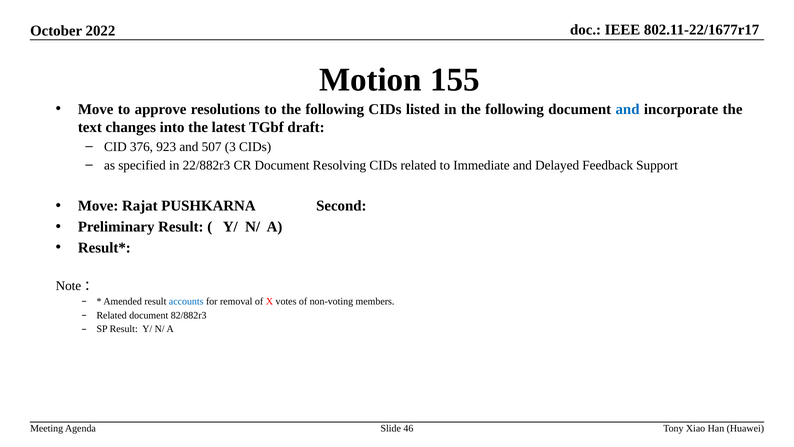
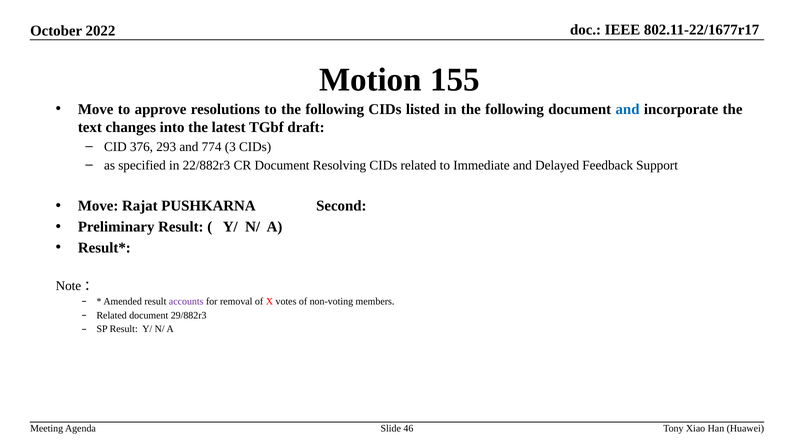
923: 923 -> 293 (166, 147)
507: 507 -> 774 (212, 147)
accounts colour: blue -> purple (186, 301)
82/882r3: 82/882r3 -> 29/882r3 (189, 315)
